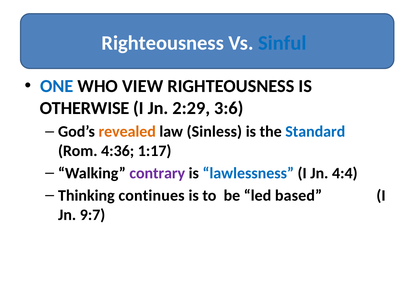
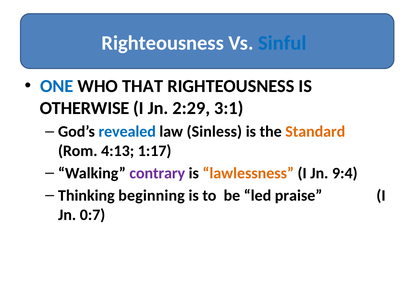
VIEW: VIEW -> THAT (143, 86)
3:6: 3:6 -> 3:1 (229, 108)
revealed colour: orange -> blue (127, 132)
Standard colour: blue -> orange (315, 132)
4:36: 4:36 -> 4:13 (118, 151)
lawlessness colour: blue -> orange (248, 173)
4:4: 4:4 -> 9:4 (345, 173)
continues: continues -> beginning (152, 196)
based: based -> praise (299, 196)
9:7: 9:7 -> 0:7 (93, 215)
